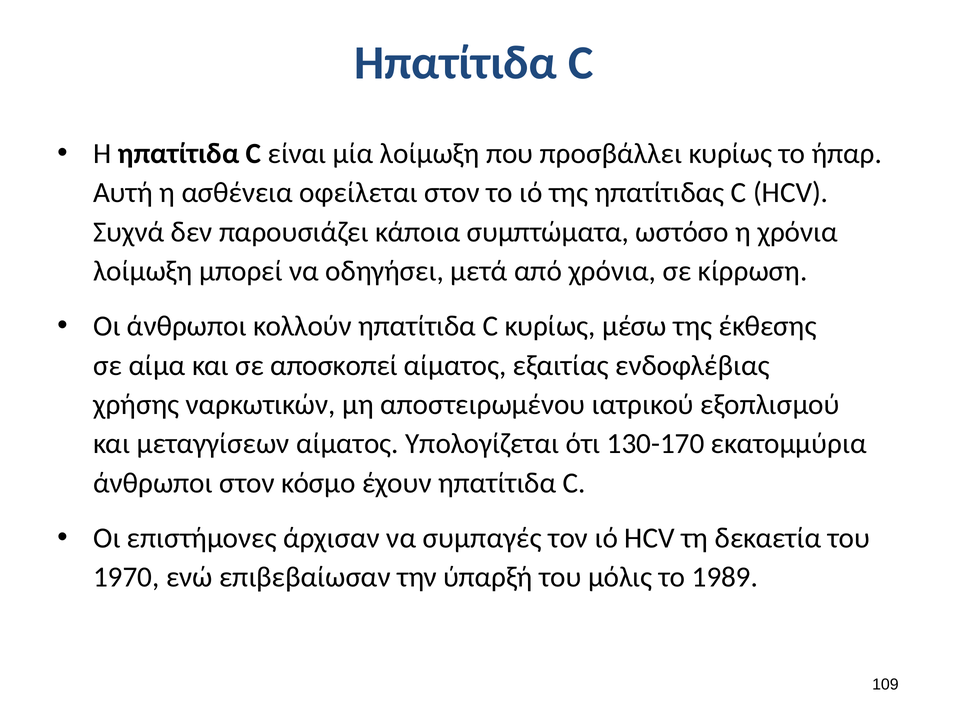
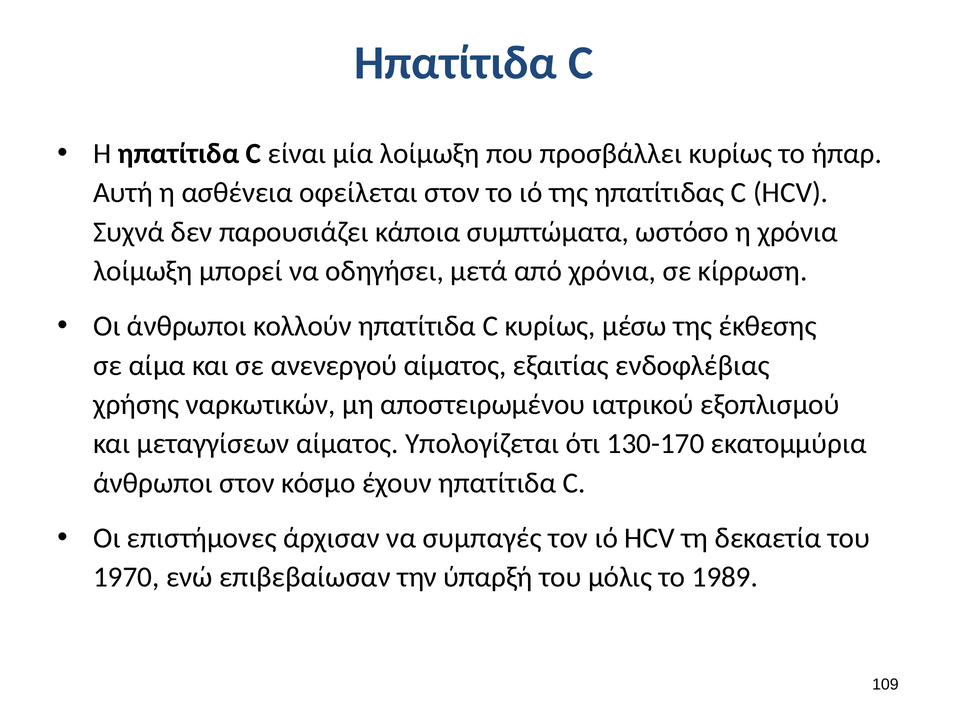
αποσκοπεί: αποσκοπεί -> ανενεργού (334, 365)
